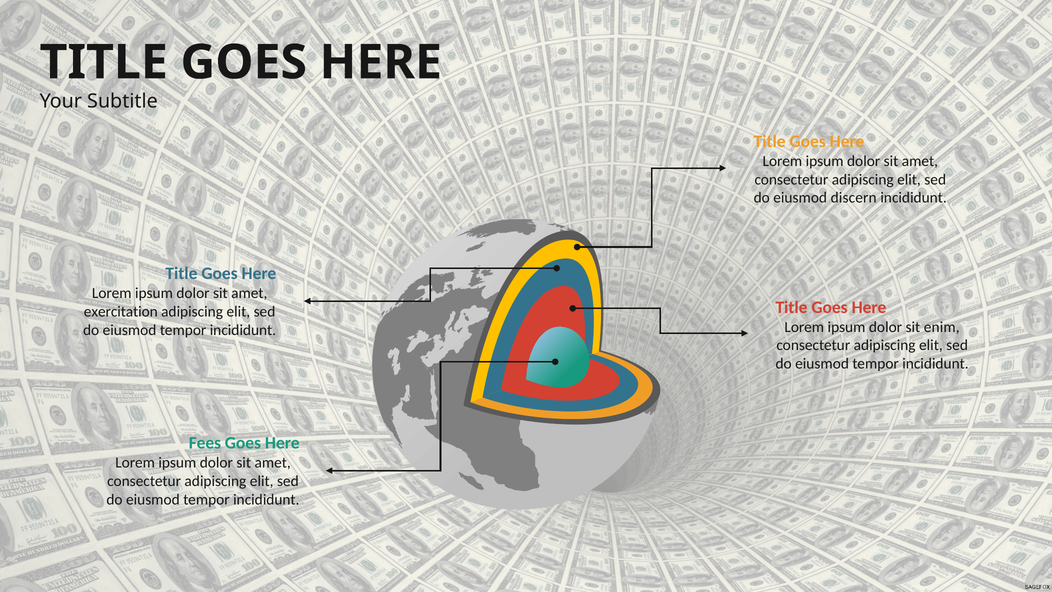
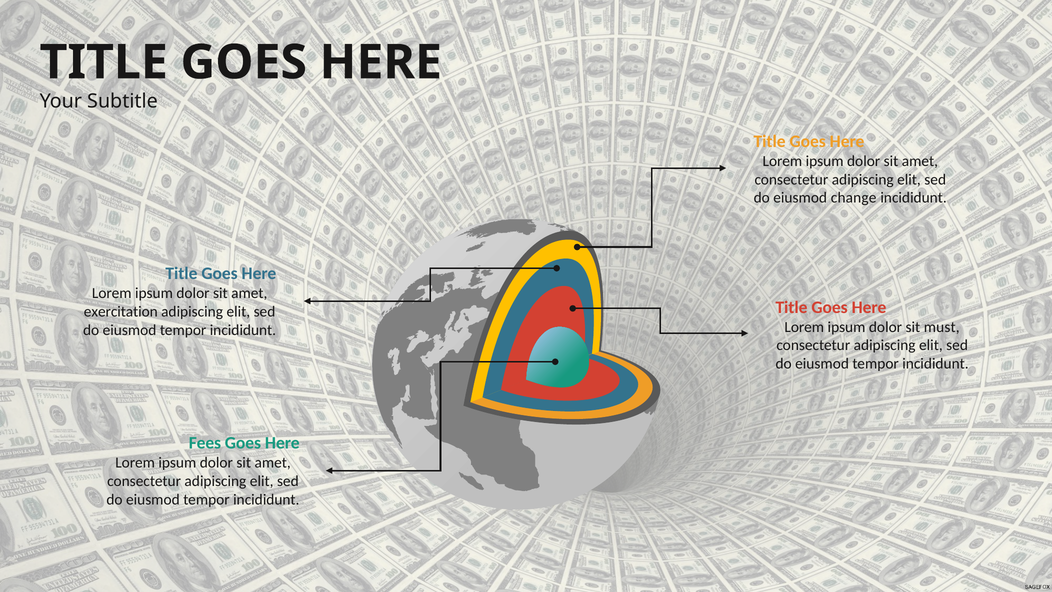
discern: discern -> change (854, 198)
enim: enim -> must (942, 327)
